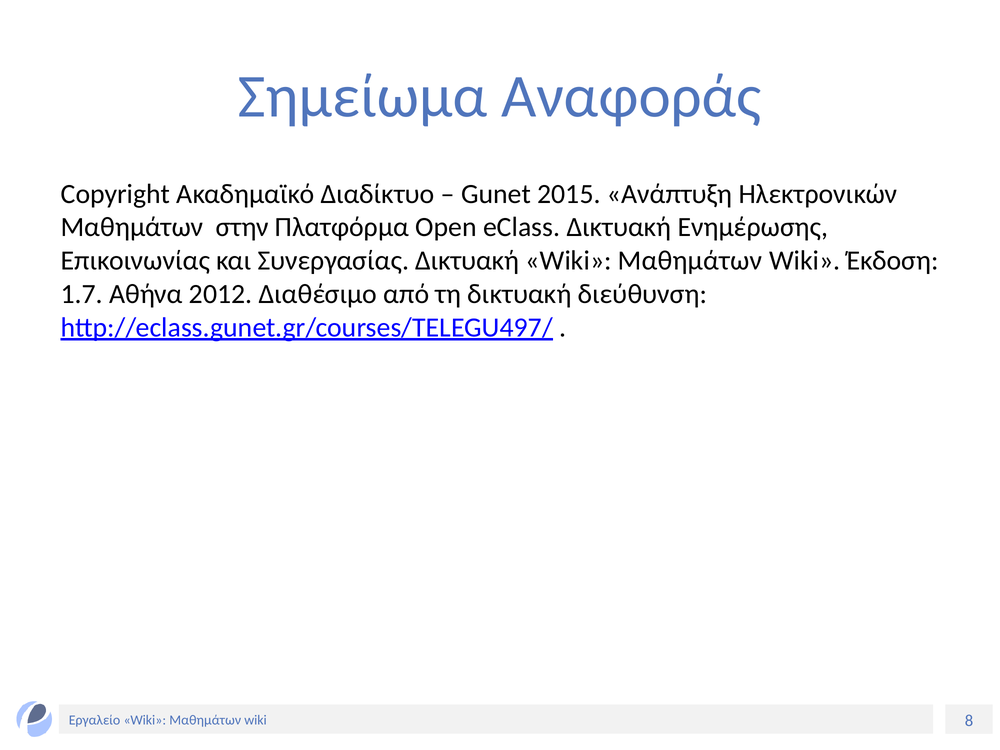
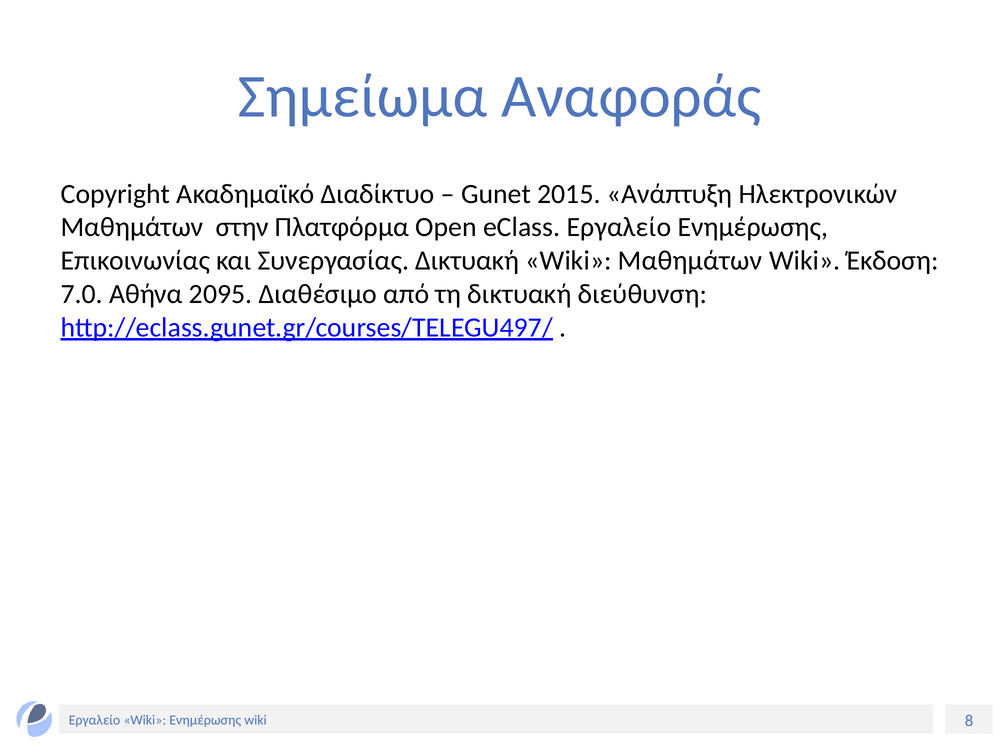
eClass Δικτυακή: Δικτυακή -> Εργαλείο (619, 227)
1.7: 1.7 -> 7.0 (82, 294)
2012: 2012 -> 2095 (221, 294)
Εργαλείο Wiki Μαθημάτων: Μαθημάτων -> Ενημέρωσης (205, 720)
